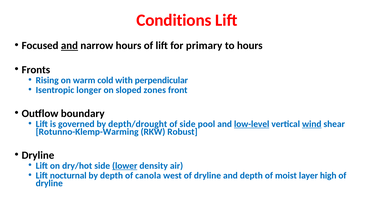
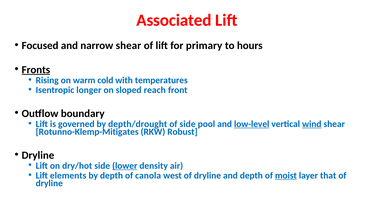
Conditions: Conditions -> Associated (174, 20)
and underline: present -> none (69, 46)
narrow hours: hours -> shear (128, 46)
Fronts underline: none -> present (36, 70)
perpendicular: perpendicular -> temperatures (161, 80)
zones: zones -> reach (155, 90)
Rotunno-Klemp-Warming: Rotunno-Klemp-Warming -> Rotunno-Klemp-Mitigates (87, 132)
nocturnal: nocturnal -> elements (68, 176)
moist underline: none -> present (286, 176)
high: high -> that (328, 176)
